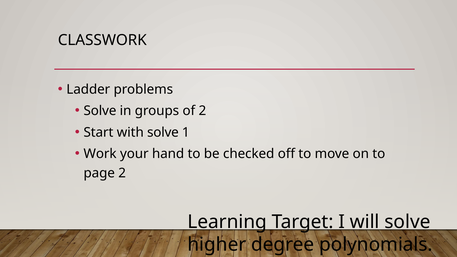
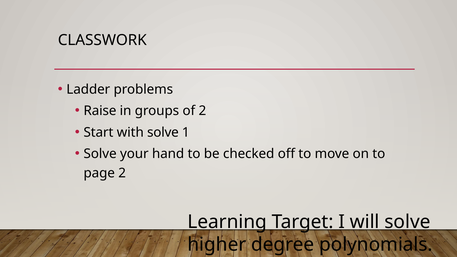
Solve: Solve -> Raise (100, 111)
Work: Work -> Solve (100, 154)
